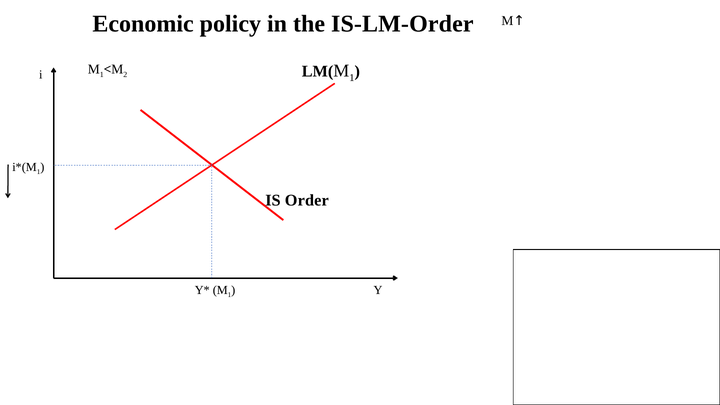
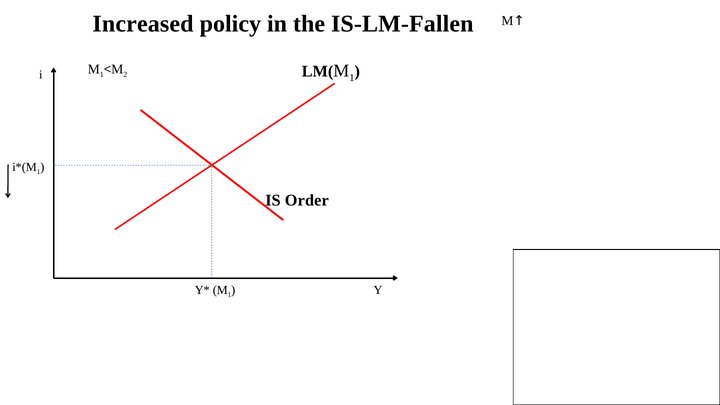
Economic: Economic -> Increased (143, 24)
IS-LM-Order: IS-LM-Order -> IS-LM-Fallen (402, 24)
